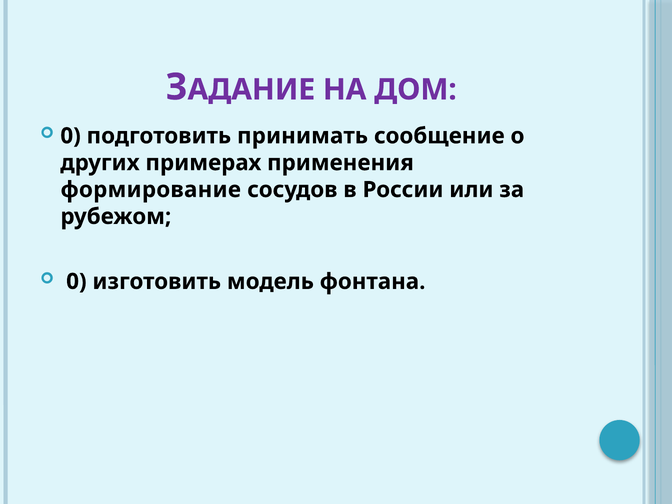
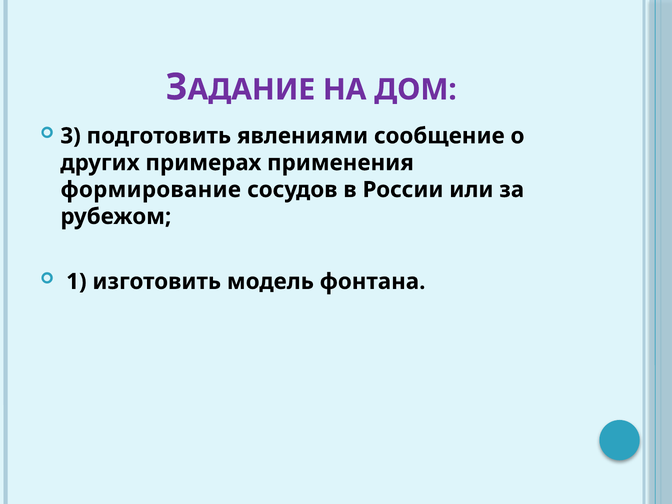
0: 0 -> 3 (71, 136)
принимать: принимать -> явлениями (303, 136)
0: 0 -> 1 (76, 282)
